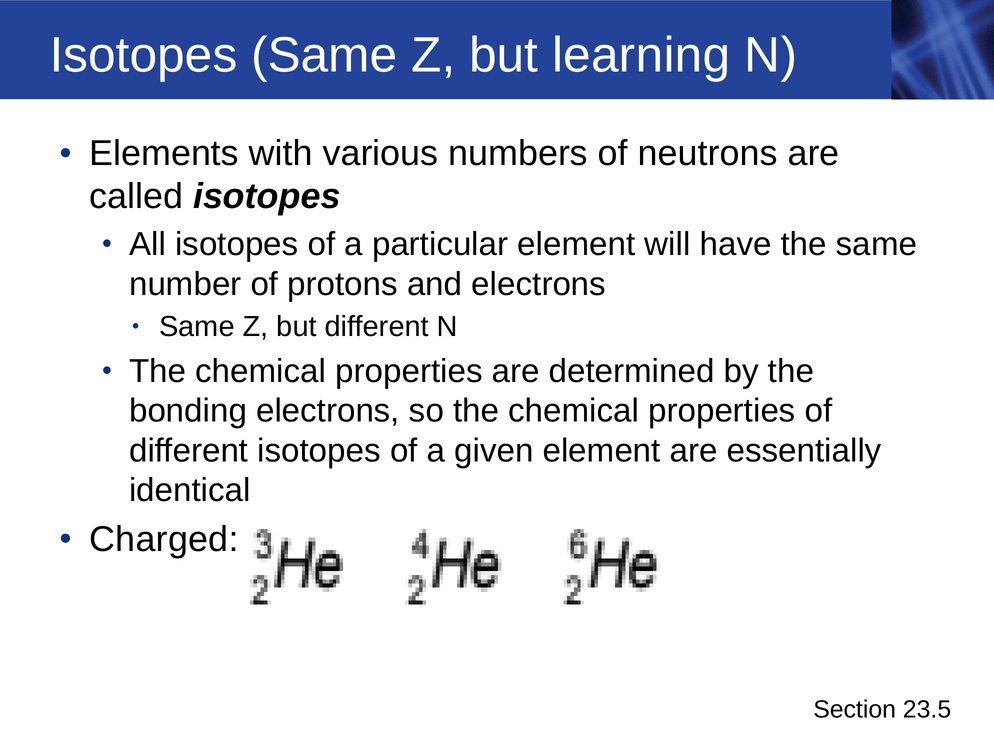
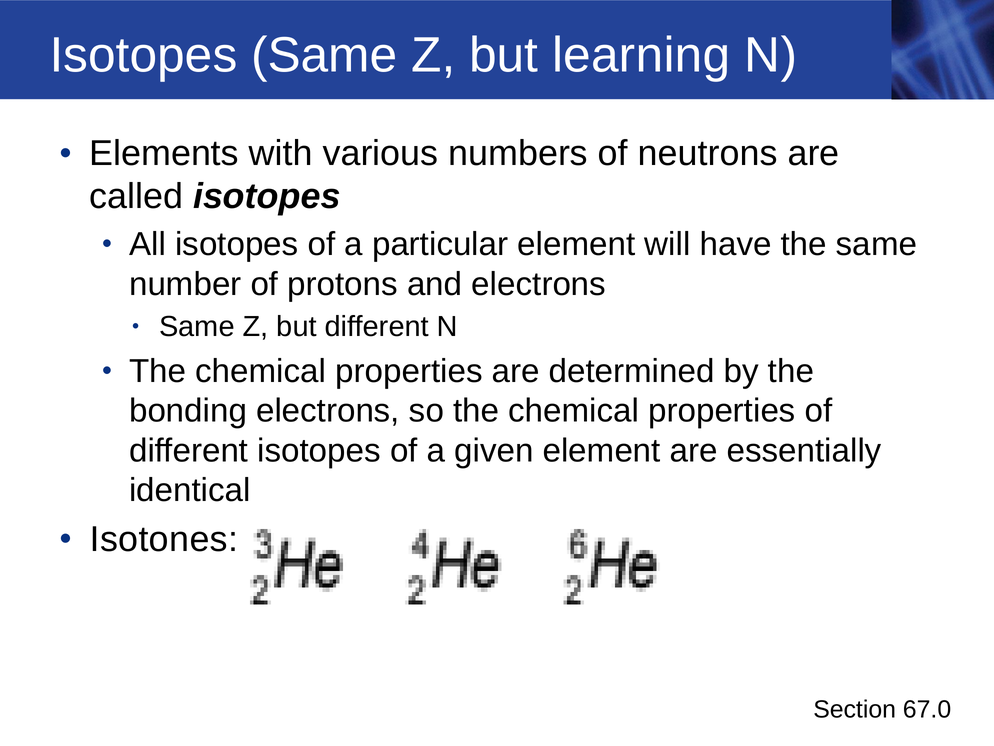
Charged: Charged -> Isotones (164, 539)
23.5: 23.5 -> 67.0 (927, 709)
